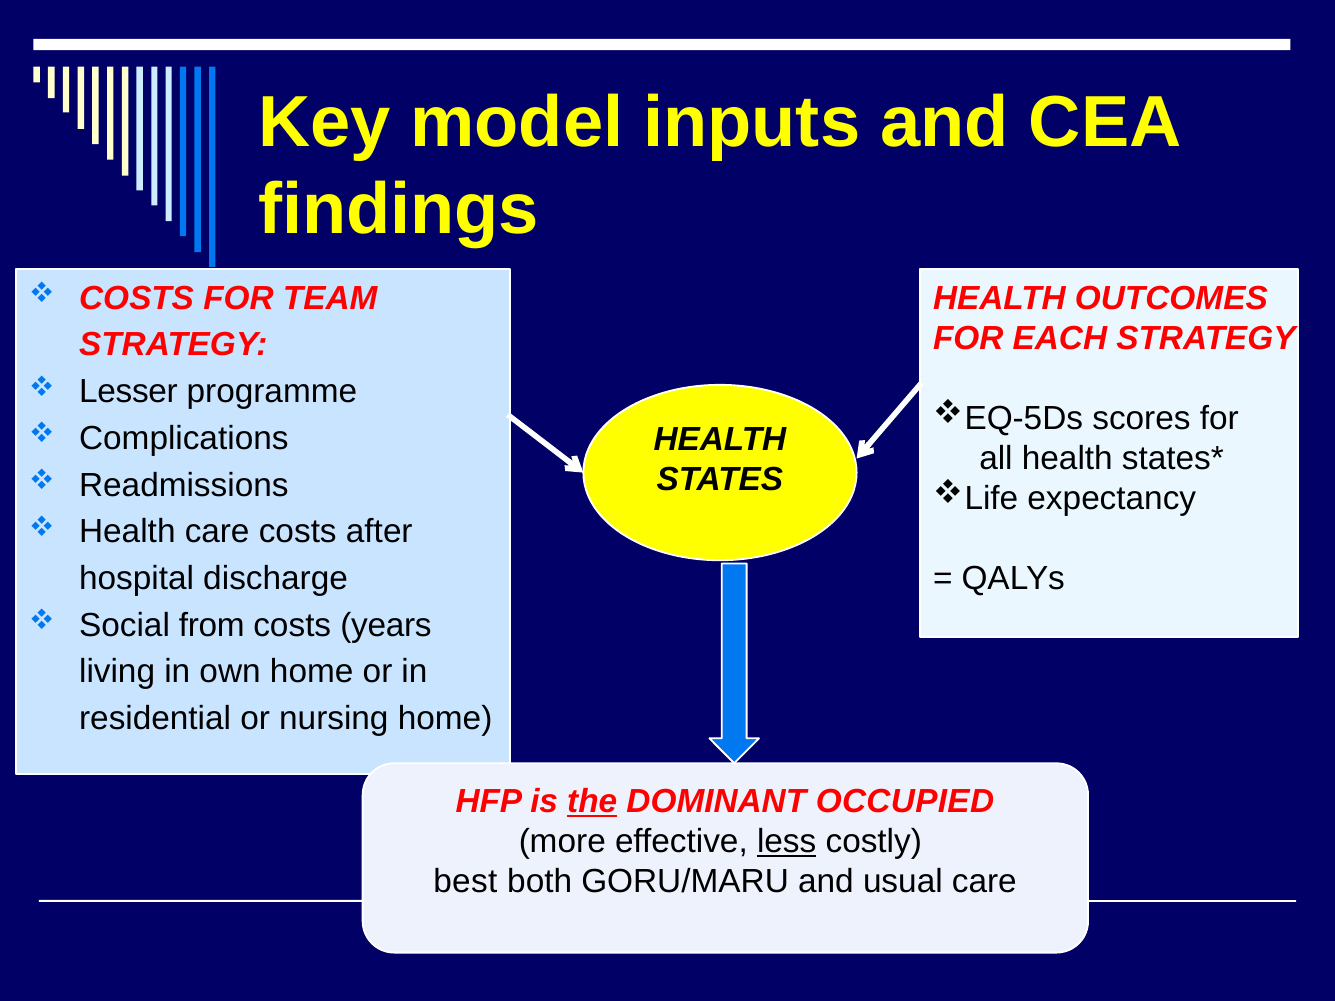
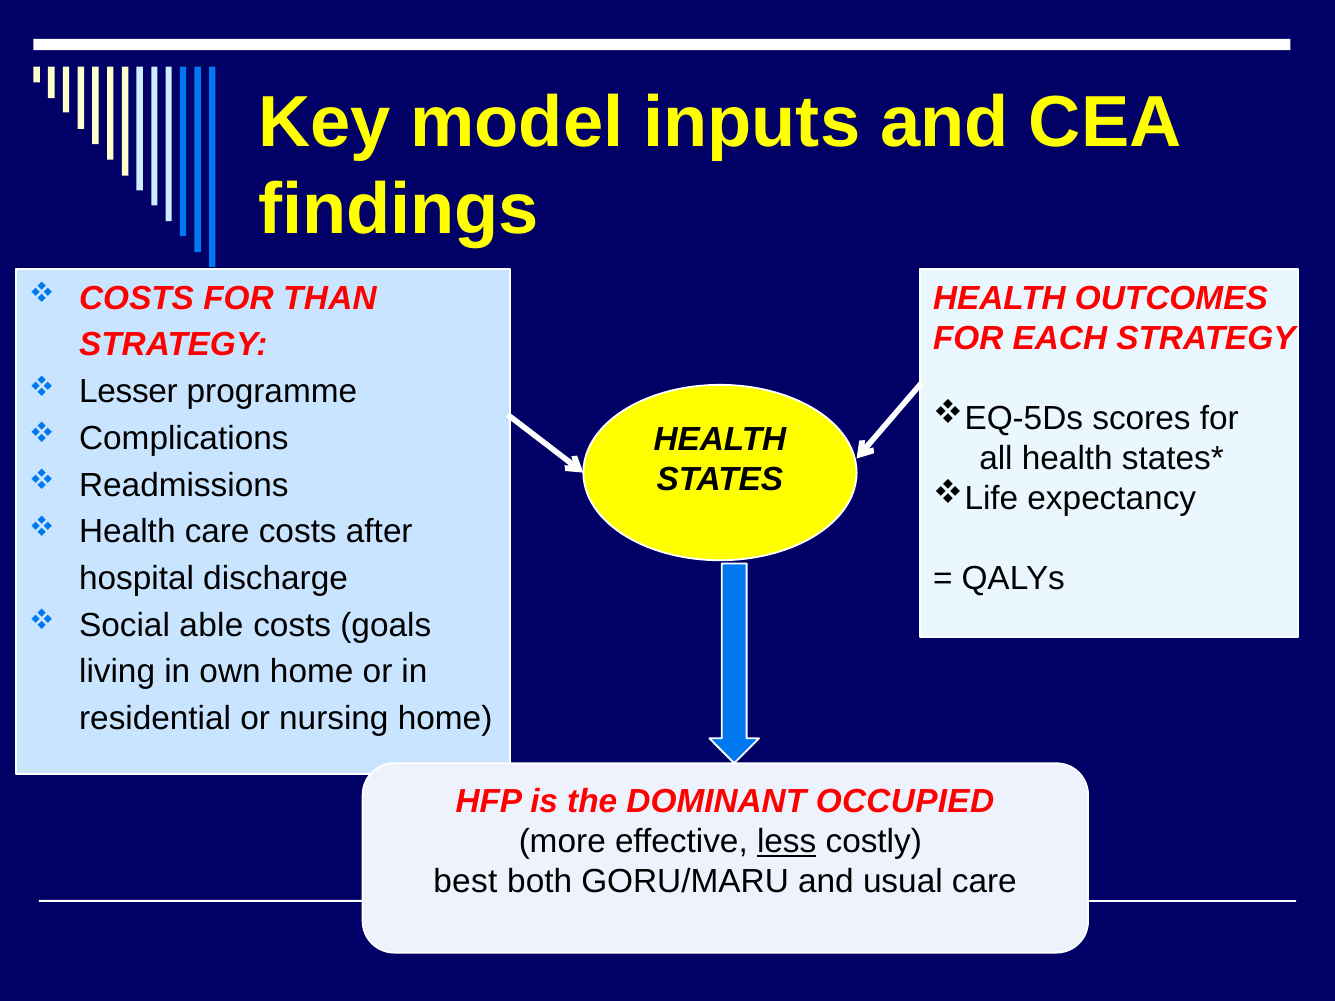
TEAM: TEAM -> THAN (330, 298)
from: from -> able (211, 625)
years: years -> goals (386, 625)
the underline: present -> none (592, 802)
